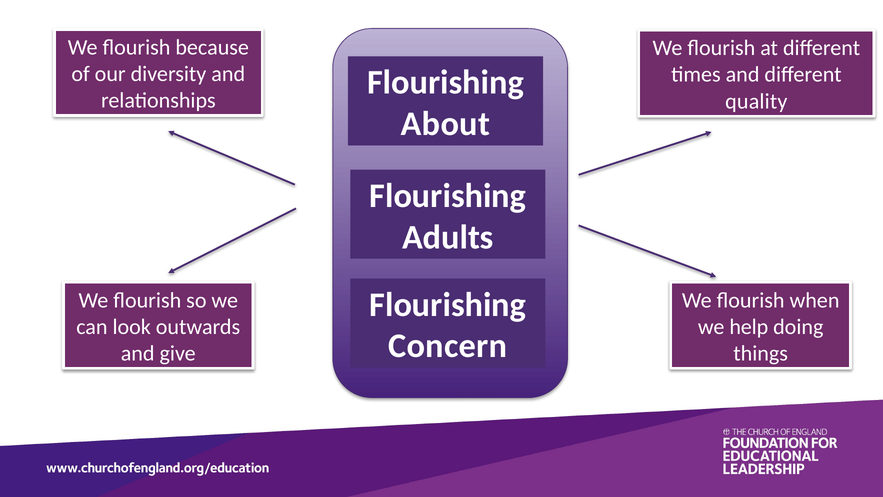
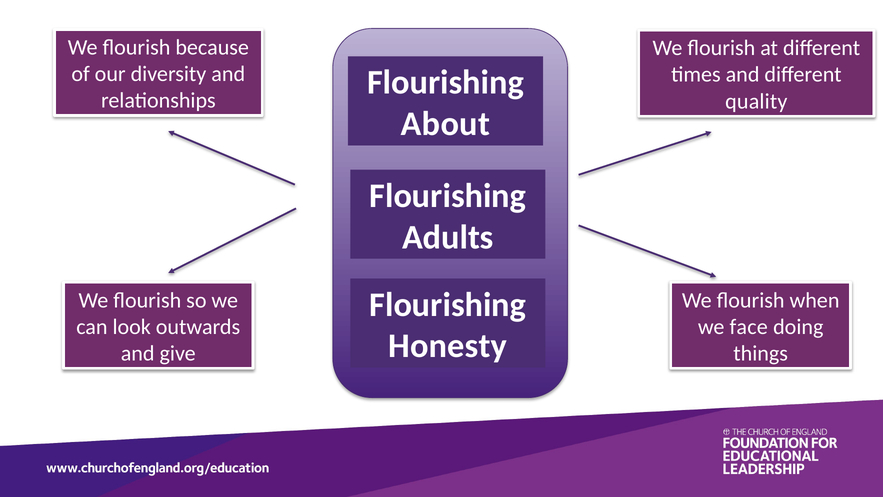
help: help -> face (749, 327)
Concern: Concern -> Honesty (448, 346)
